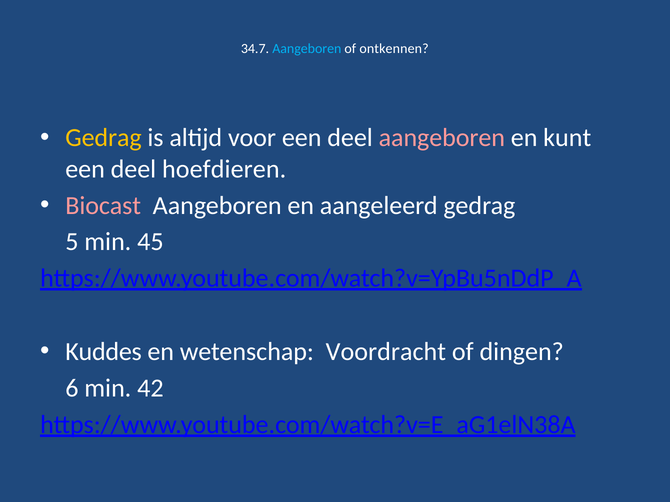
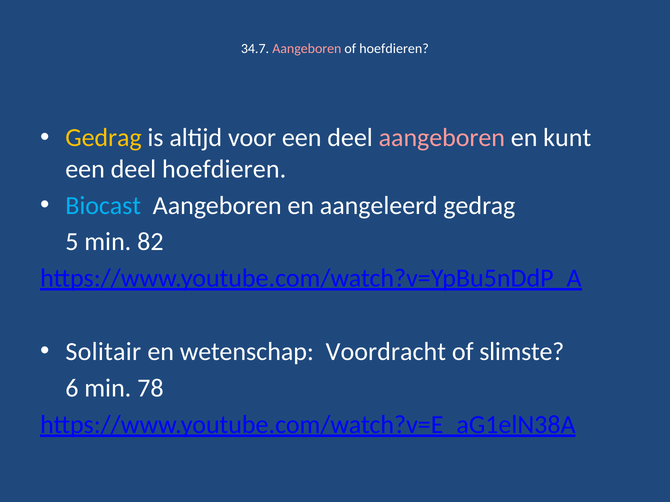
Aangeboren colour: light blue -> pink (307, 49)
of ontkennen: ontkennen -> hoefdieren (394, 49)
Biocast colour: pink -> light blue (103, 206)
45: 45 -> 82 (150, 242)
Kuddes: Kuddes -> Solitair (103, 352)
dingen: dingen -> slimste (522, 352)
42: 42 -> 78 (150, 388)
